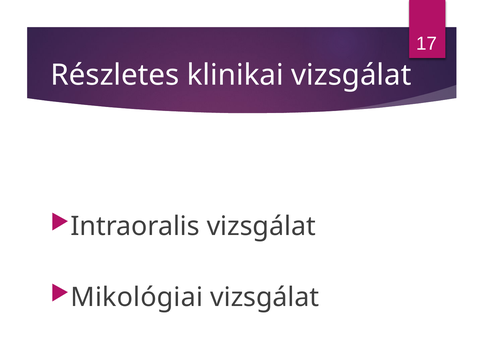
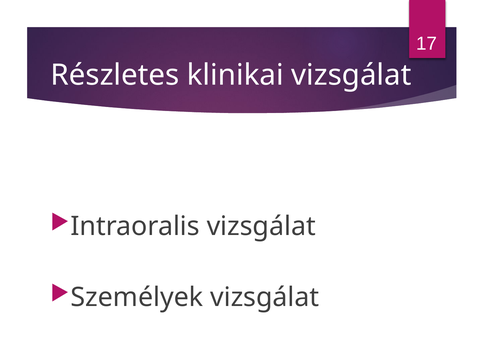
Mikológiai: Mikológiai -> Személyek (137, 298)
